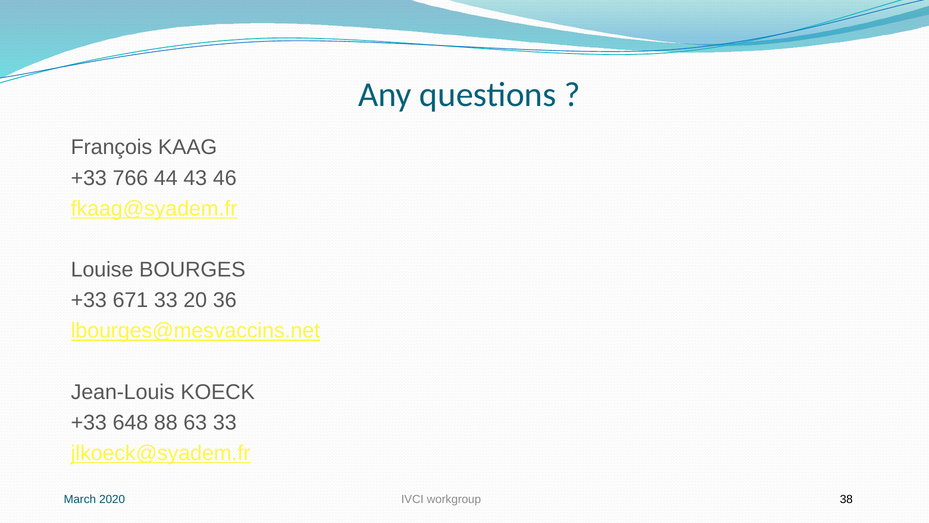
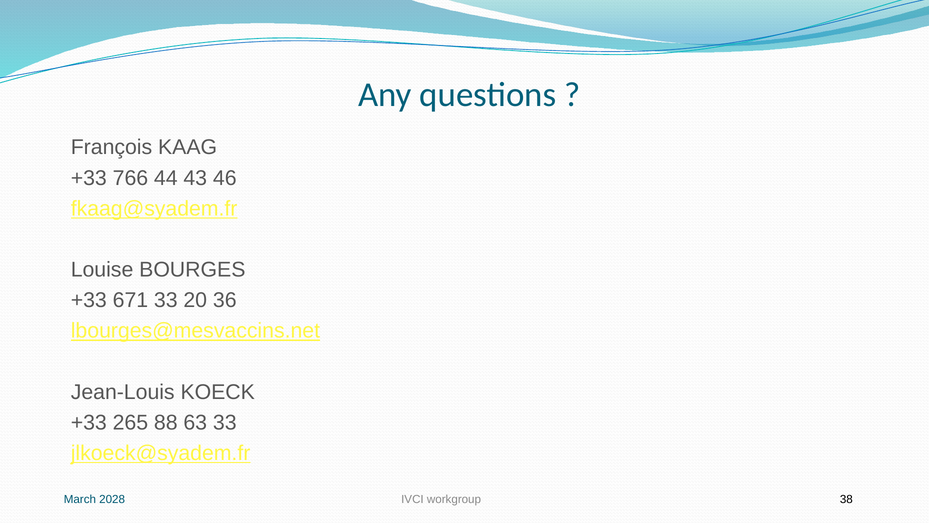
648: 648 -> 265 (130, 422)
2020: 2020 -> 2028 (112, 499)
